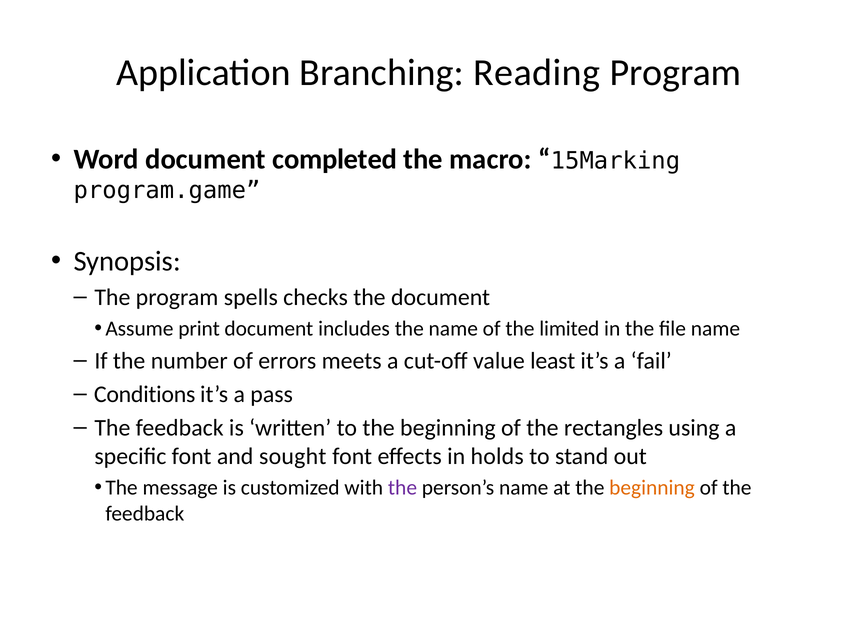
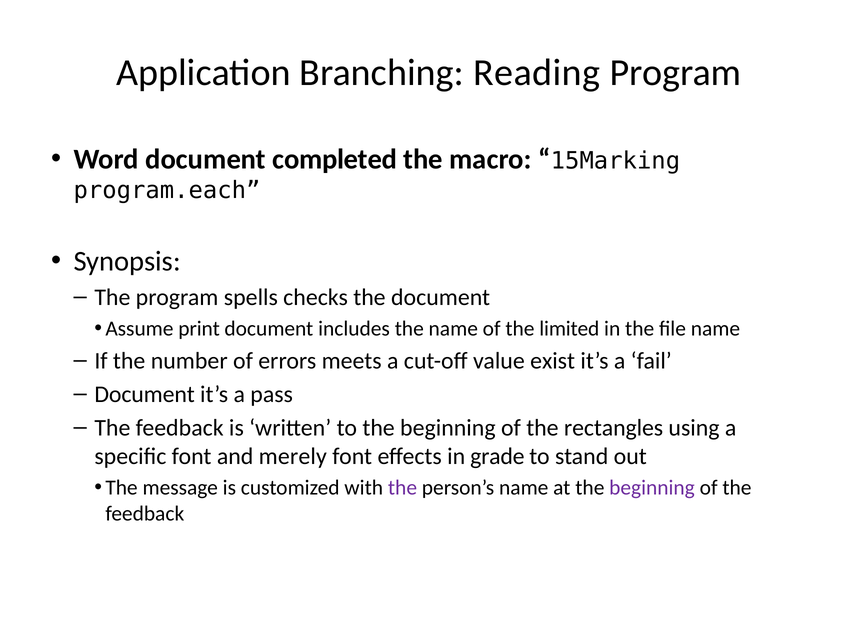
program.game: program.game -> program.each (167, 190)
least: least -> exist (553, 361)
Conditions: Conditions -> Document (145, 394)
sought: sought -> merely (293, 456)
holds: holds -> grade (497, 456)
beginning colour: orange -> purple (652, 487)
